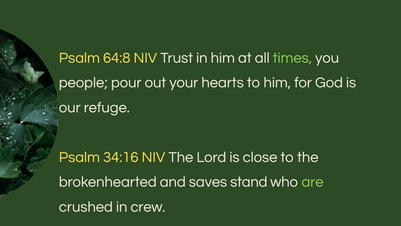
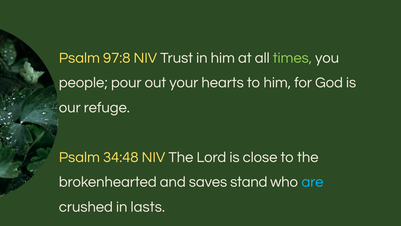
64:8: 64:8 -> 97:8 (117, 58)
34:16: 34:16 -> 34:48 (121, 157)
are colour: light green -> light blue (313, 182)
crew: crew -> lasts (148, 207)
